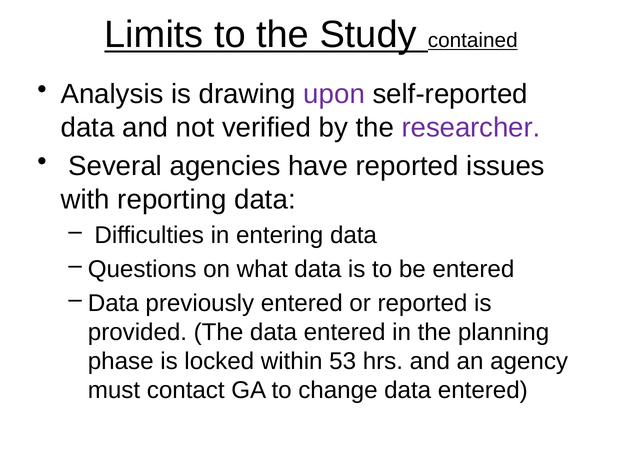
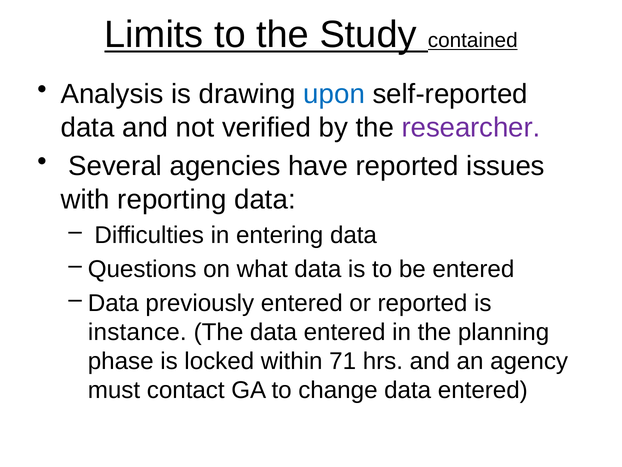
upon colour: purple -> blue (334, 94)
provided: provided -> instance (137, 332)
53: 53 -> 71 (343, 361)
